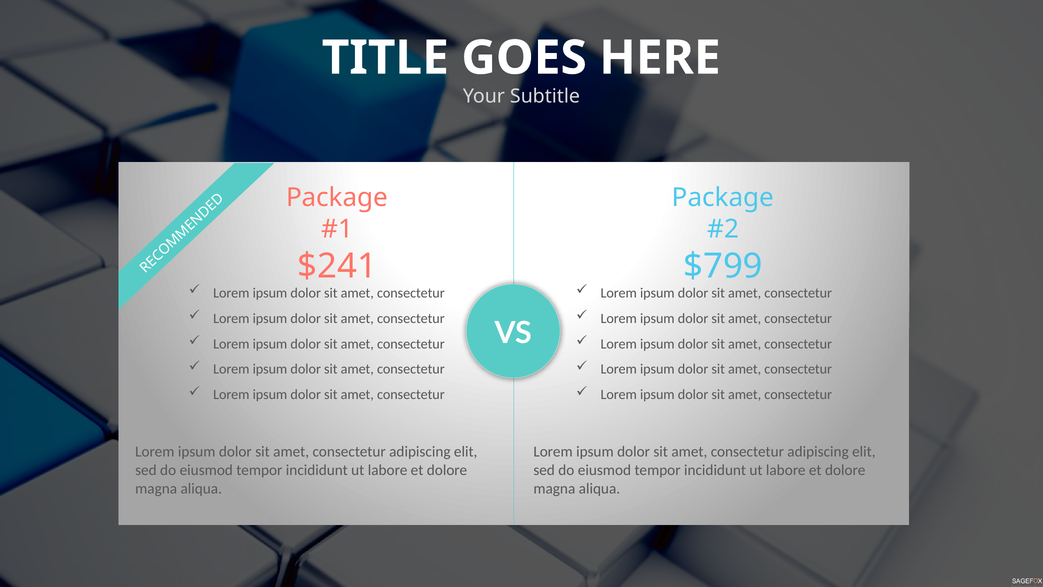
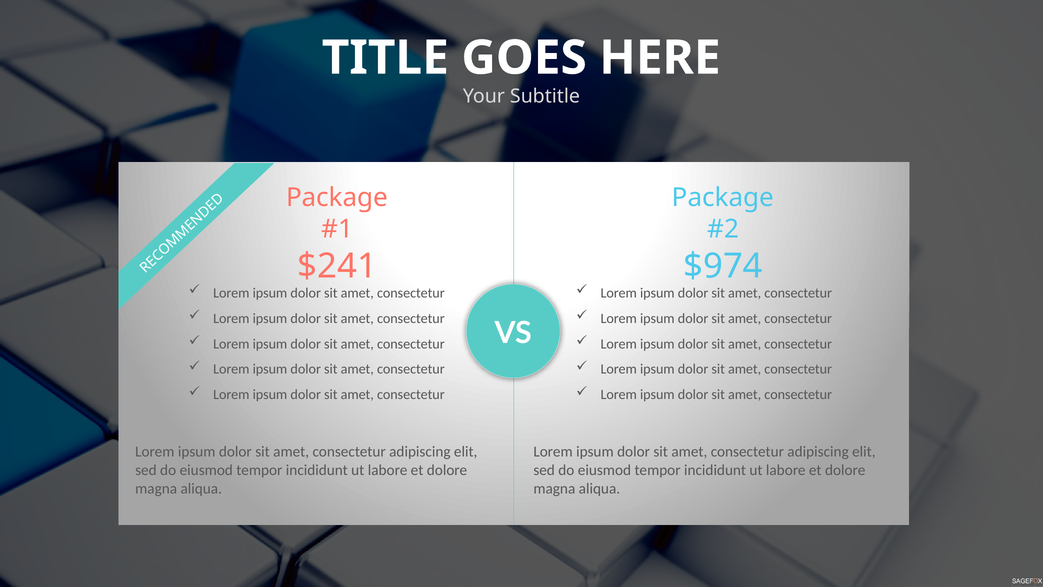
$799: $799 -> $974 (723, 266)
